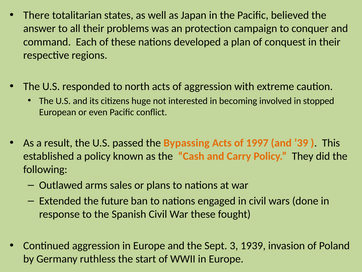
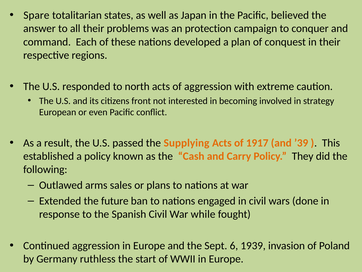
There: There -> Spare (36, 15)
huge: huge -> front (141, 101)
stopped: stopped -> strategy (319, 101)
Bypassing: Bypassing -> Supplying (187, 143)
1997: 1997 -> 1917 (257, 143)
War these: these -> while (203, 214)
3: 3 -> 6 (234, 245)
